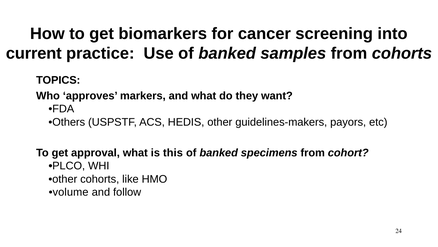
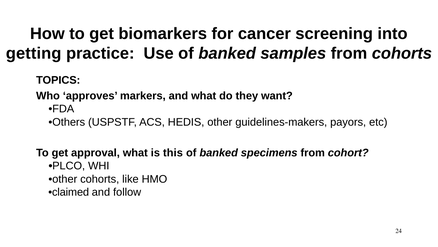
current: current -> getting (34, 53)
volume: volume -> claimed (69, 192)
